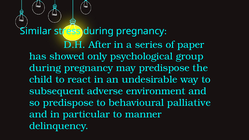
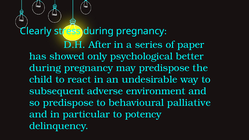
Similar: Similar -> Clearly (36, 31)
group: group -> better (190, 56)
manner: manner -> potency (143, 114)
